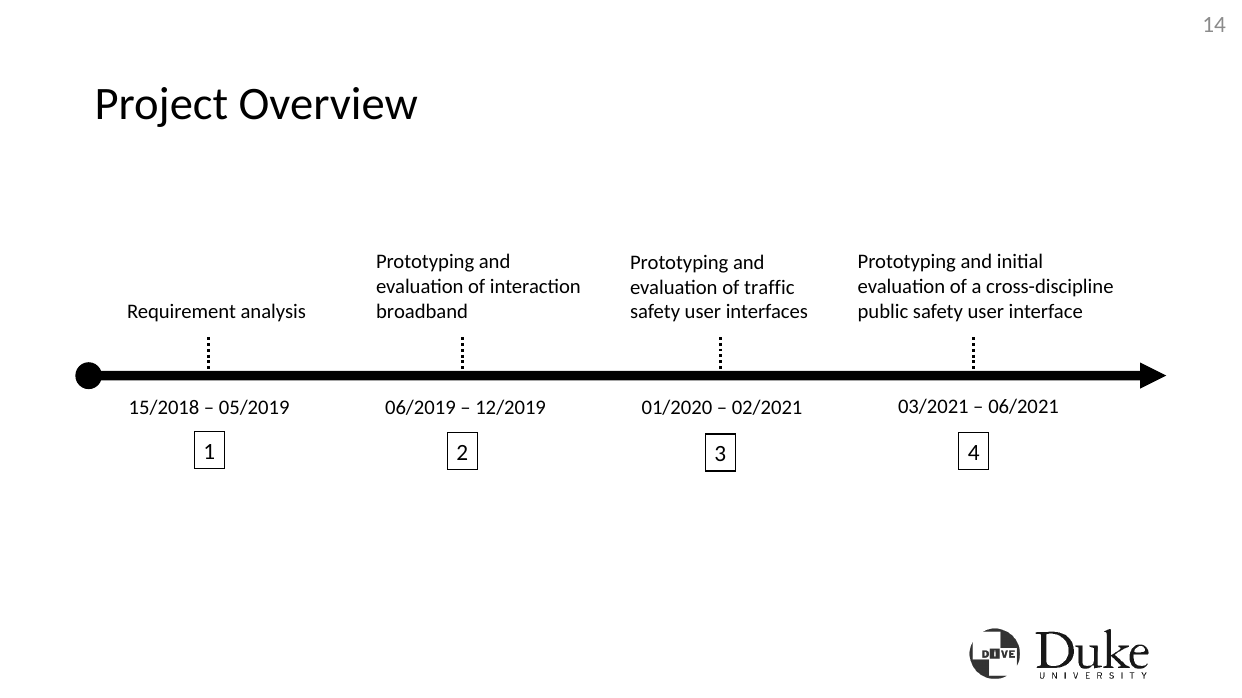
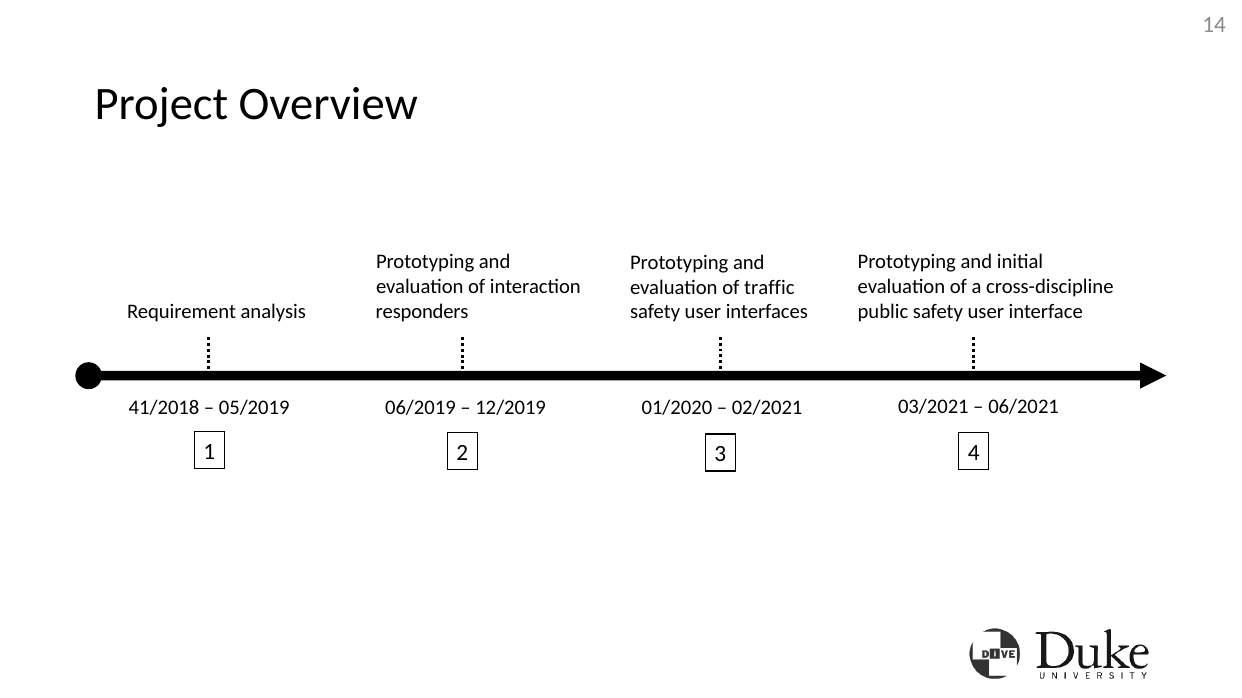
broadband: broadband -> responders (422, 312)
15/2018: 15/2018 -> 41/2018 (164, 408)
